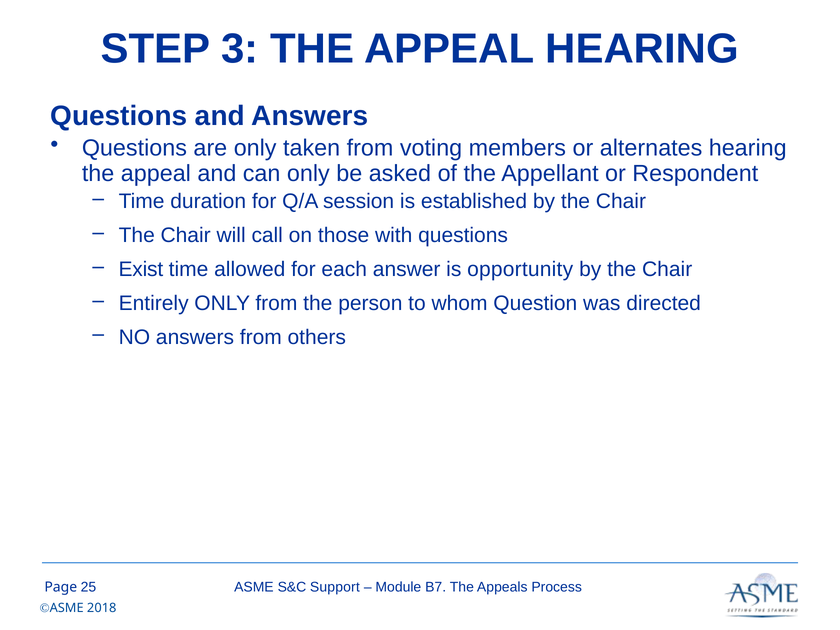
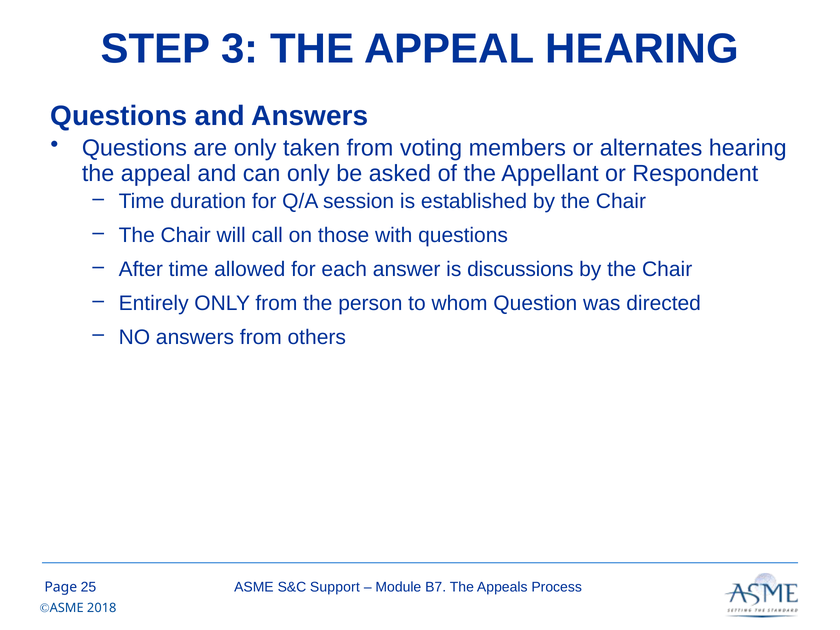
Exist: Exist -> After (141, 269)
opportunity: opportunity -> discussions (520, 269)
